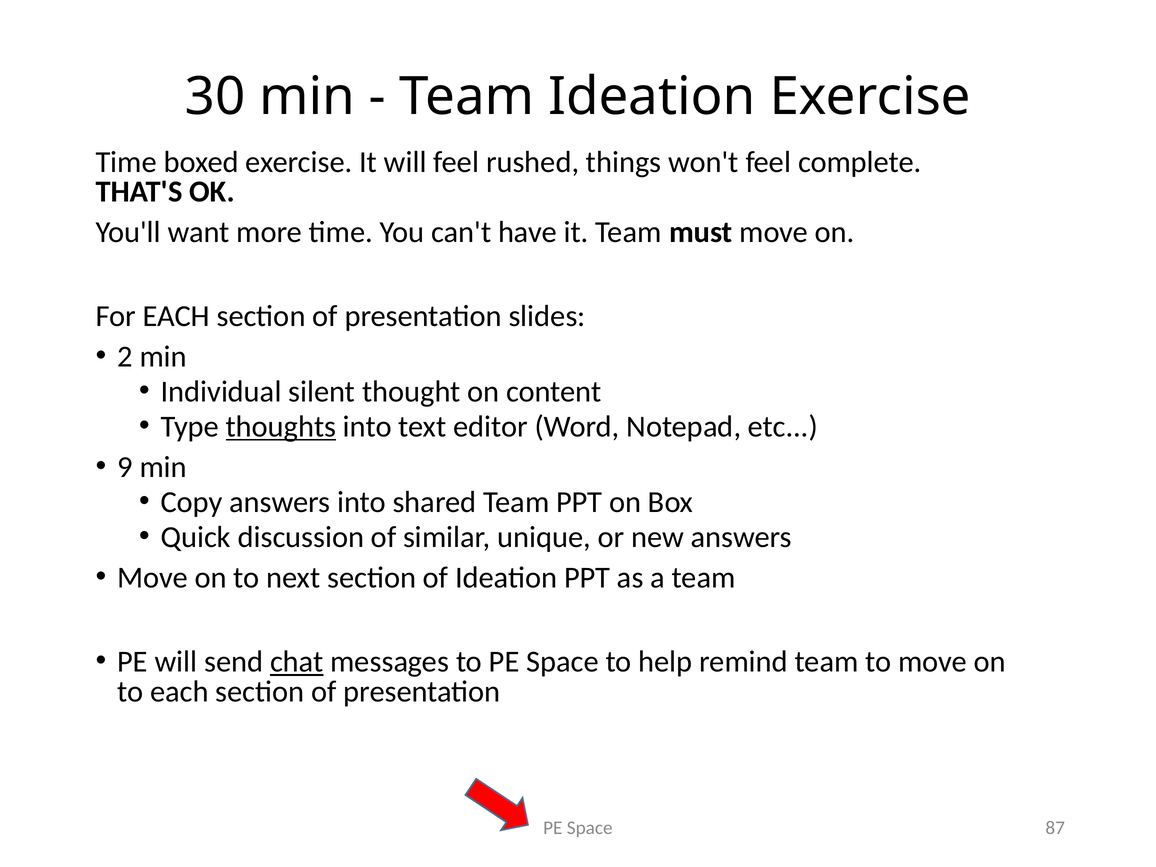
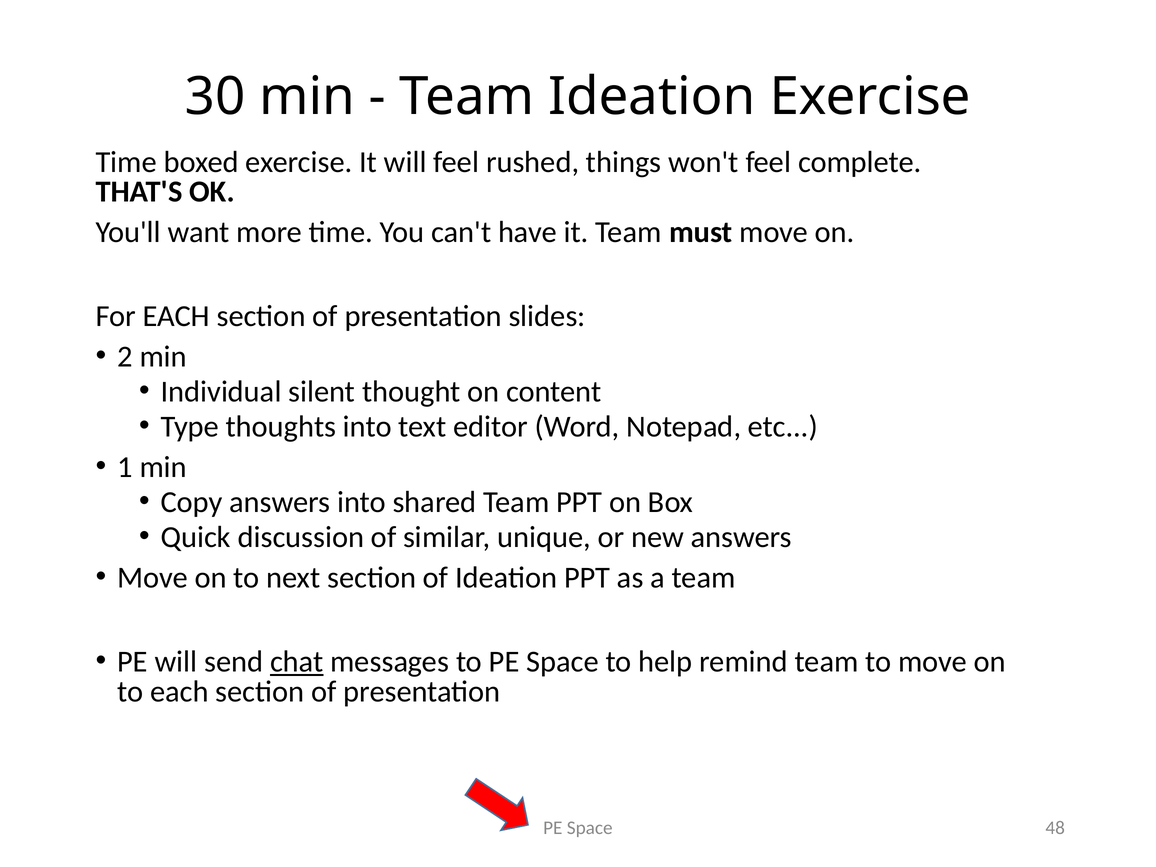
thoughts underline: present -> none (281, 427)
9: 9 -> 1 (125, 467)
87: 87 -> 48 (1055, 828)
